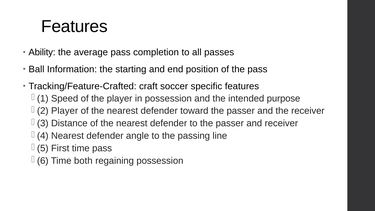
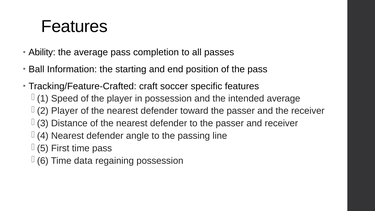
intended purpose: purpose -> average (284, 98)
both: both -> data (83, 161)
